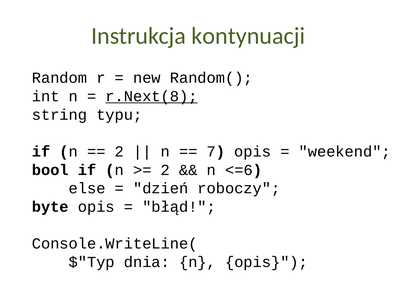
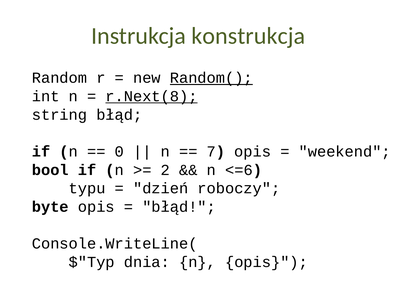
kontynuacji: kontynuacji -> konstrukcja (248, 36)
Random( underline: none -> present (211, 78)
string typu: typu -> błąd (119, 115)
2: 2 -> 0 (119, 152)
else: else -> typu (87, 189)
